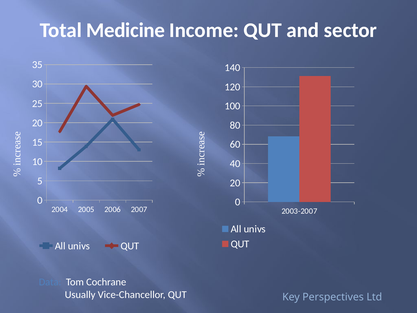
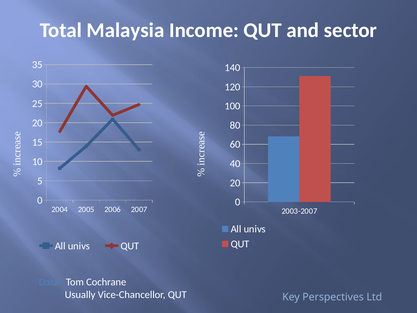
Medicine: Medicine -> Malaysia (125, 30)
